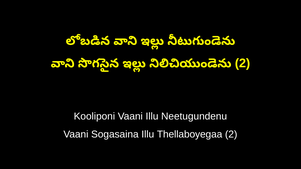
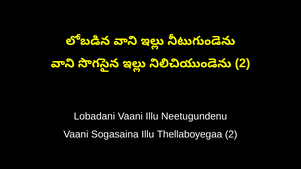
Kooliponi: Kooliponi -> Lobadani (94, 117)
